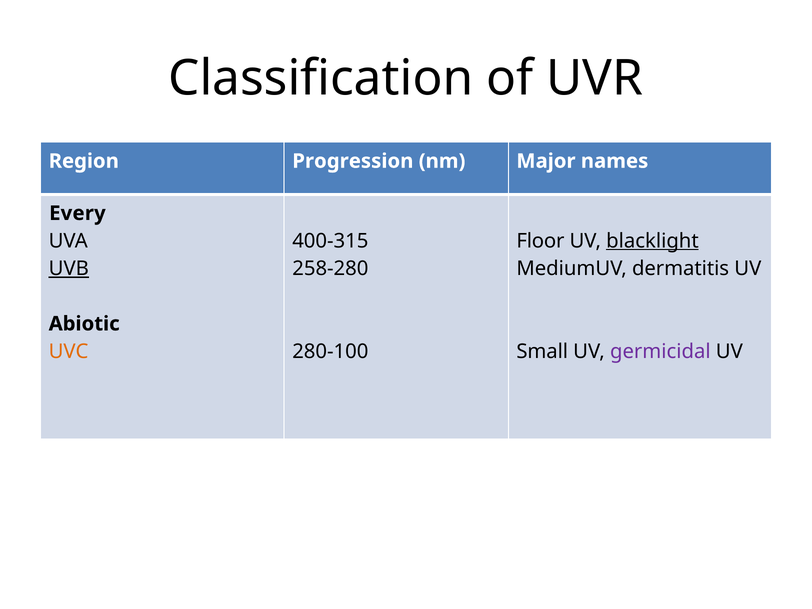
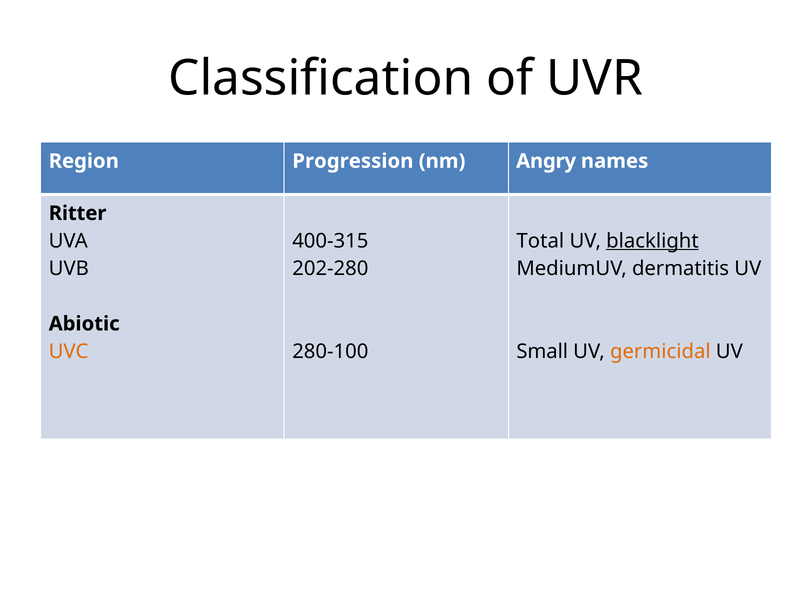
Major: Major -> Angry (546, 161)
Every: Every -> Ritter (78, 213)
Floor: Floor -> Total (540, 241)
UVB underline: present -> none (69, 269)
258-280: 258-280 -> 202-280 (330, 269)
germicidal colour: purple -> orange (660, 351)
